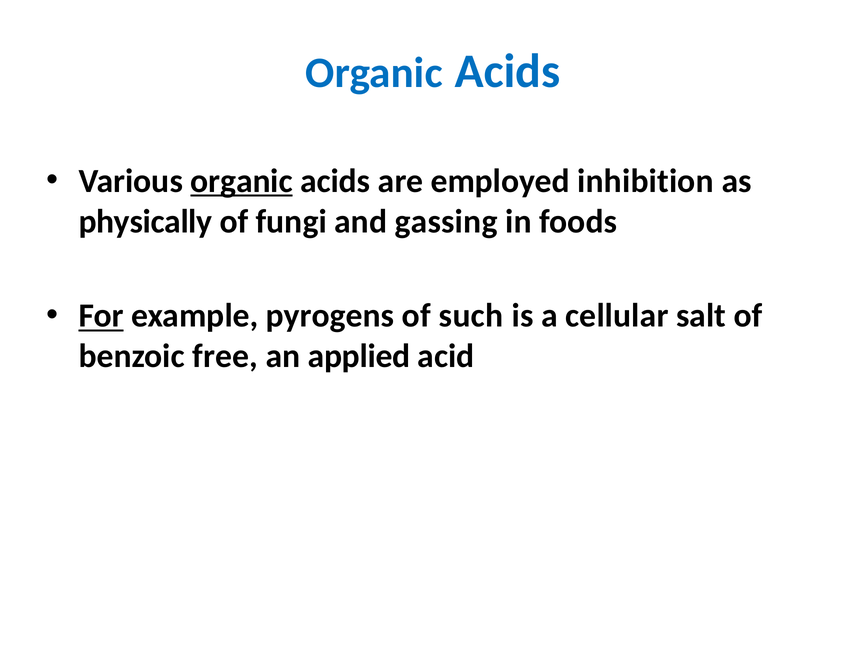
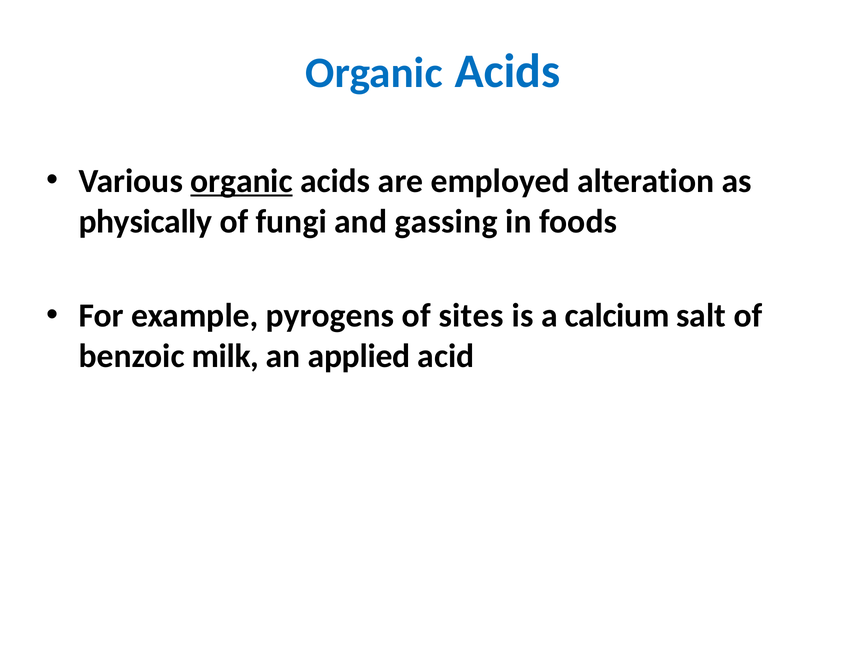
inhibition: inhibition -> alteration (646, 181)
For underline: present -> none (101, 316)
such: such -> sites (471, 316)
cellular: cellular -> calcium (617, 316)
free: free -> milk (225, 356)
